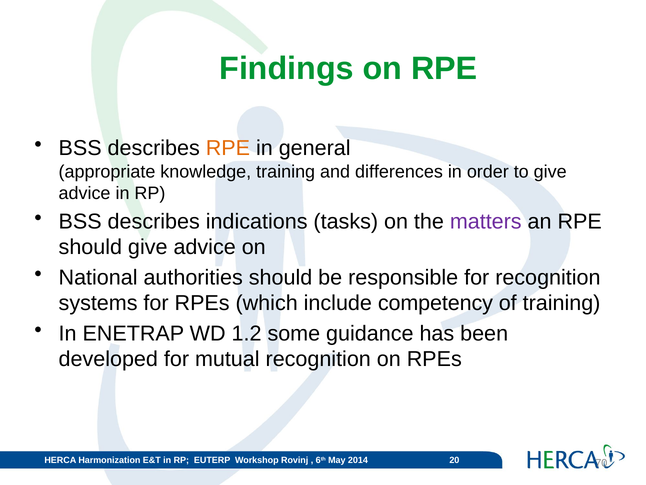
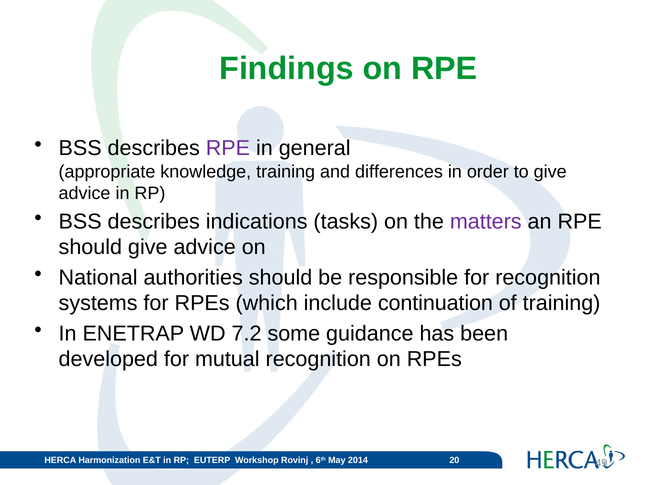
RPE colour: orange -> purple (228, 148)
competency: competency -> continuation (435, 303)
1.2: 1.2 -> 7.2 (247, 333)
70: 70 -> 49 (601, 463)
